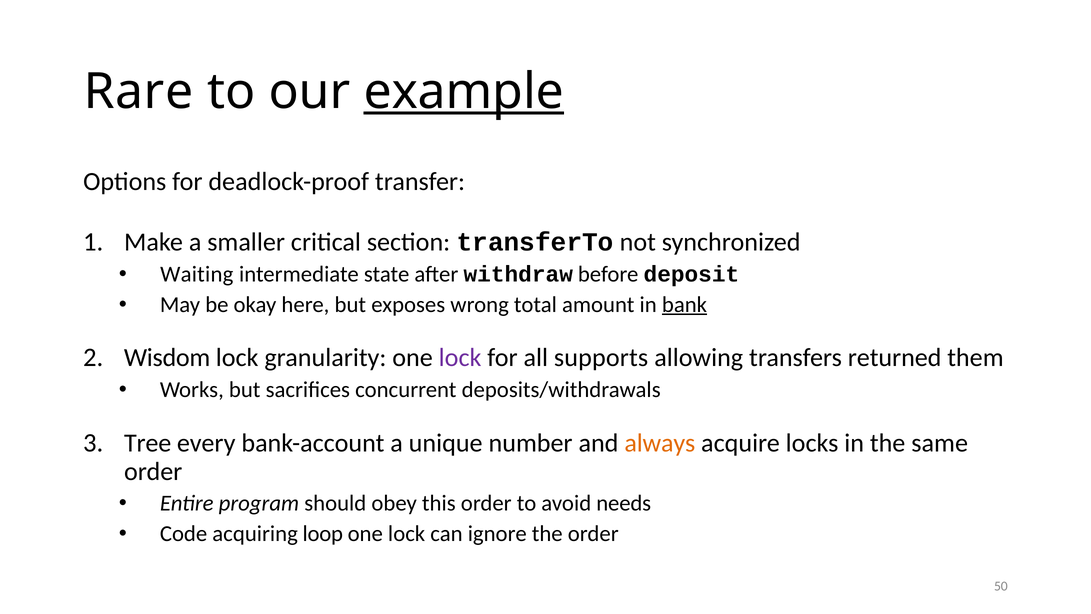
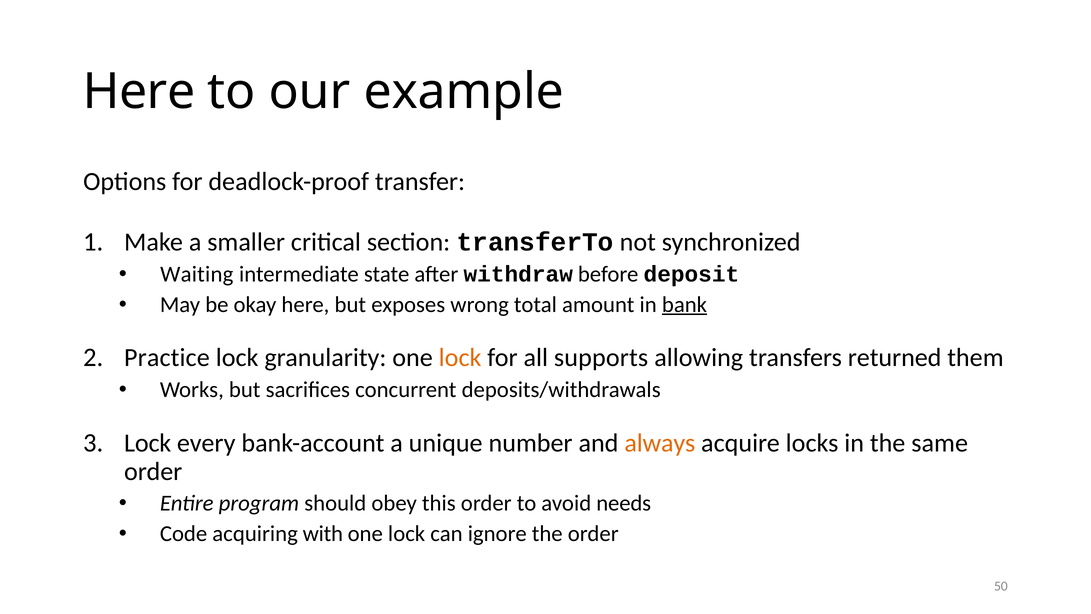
Rare: Rare -> Here (139, 92)
example underline: present -> none (464, 92)
Wisdom: Wisdom -> Practice (167, 358)
lock colour: purple -> orange (460, 358)
Tree: Tree -> Lock (148, 443)
loop: loop -> with (323, 533)
